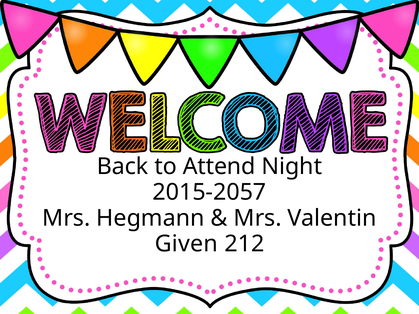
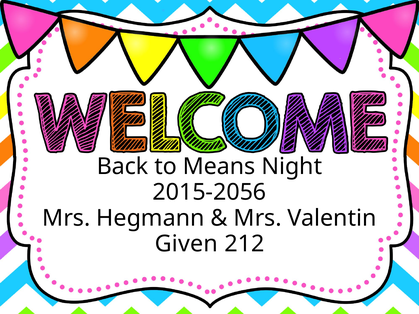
Attend: Attend -> Means (219, 167)
2015-2057: 2015-2057 -> 2015-2056 (209, 192)
